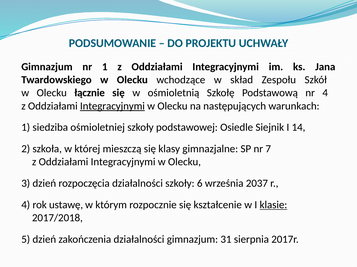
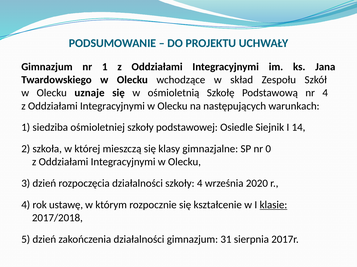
łącznie: łącznie -> uznaje (89, 93)
Integracyjnymi underline: present -> none (112, 106)
7: 7 -> 0 (268, 149)
szkoły 6: 6 -> 4 (200, 183)
2037: 2037 -> 2020 (257, 183)
